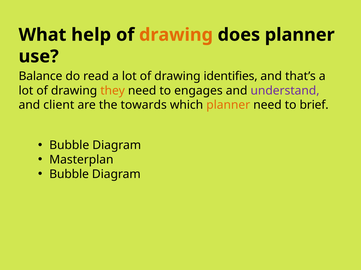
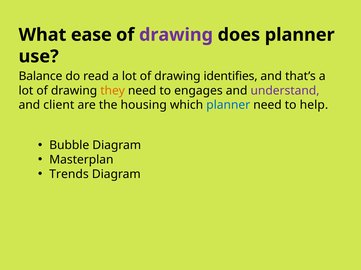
help: help -> ease (91, 35)
drawing colour: orange -> purple (176, 35)
towards: towards -> housing (144, 105)
planner colour: orange -> blue (228, 105)
brief: brief -> help (314, 105)
Bubble: Bubble -> Trends (69, 175)
